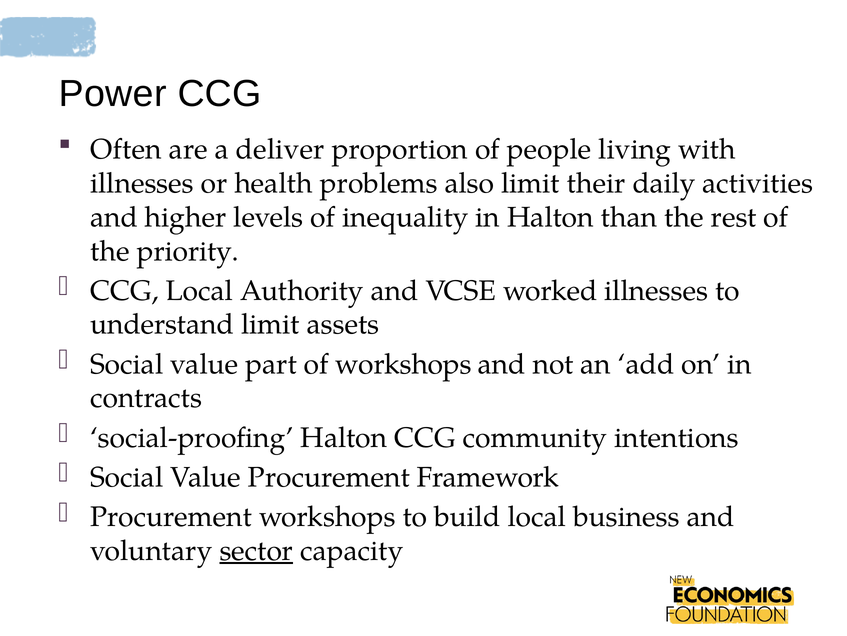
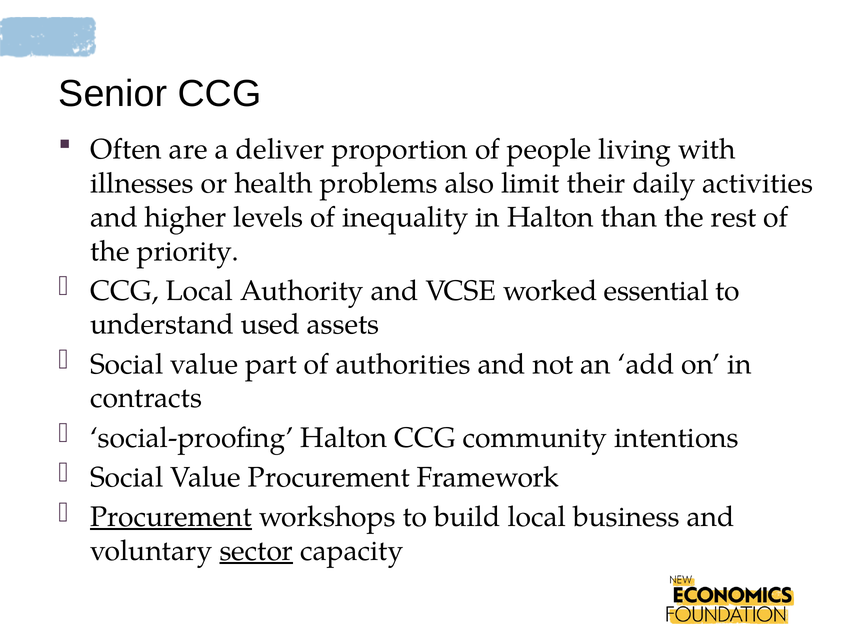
Power: Power -> Senior (113, 94)
worked illnesses: illnesses -> essential (656, 290)
understand limit: limit -> used (270, 324)
of workshops: workshops -> authorities (403, 364)
Procurement underline: none -> present (171, 516)
